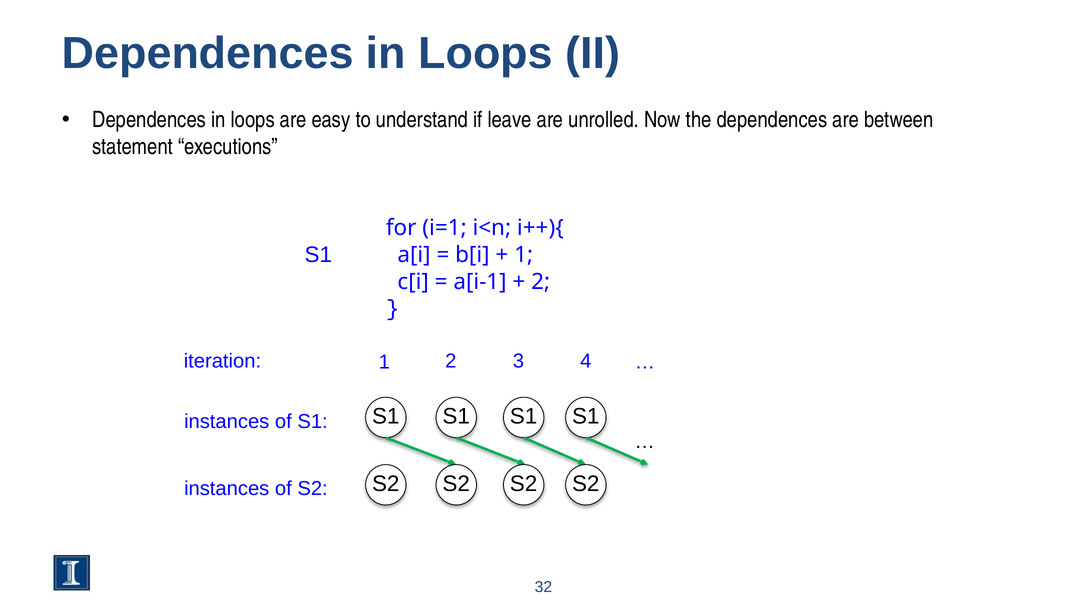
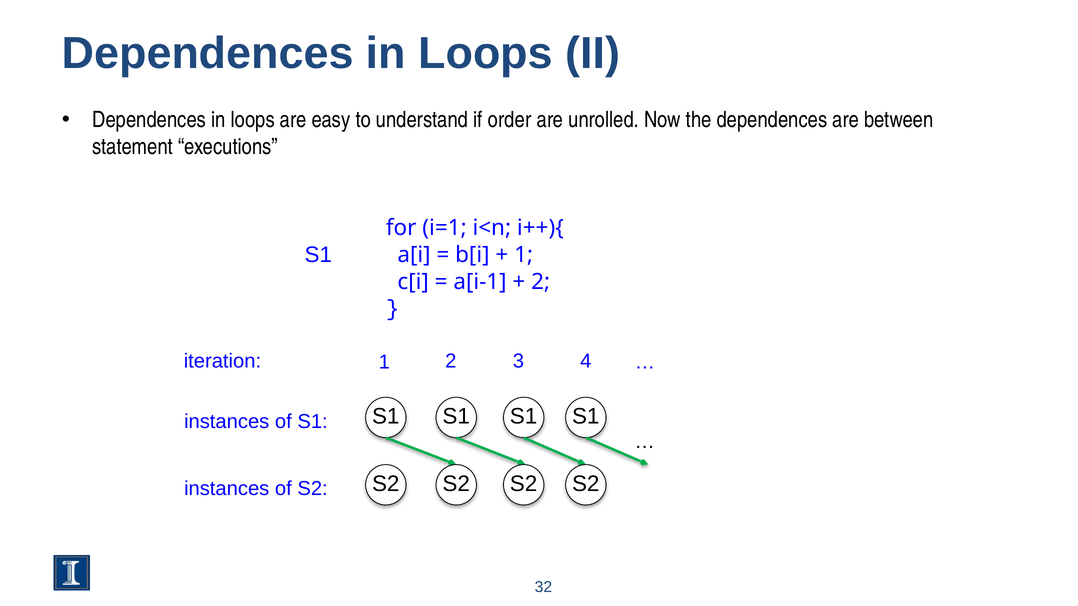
leave: leave -> order (510, 120)
